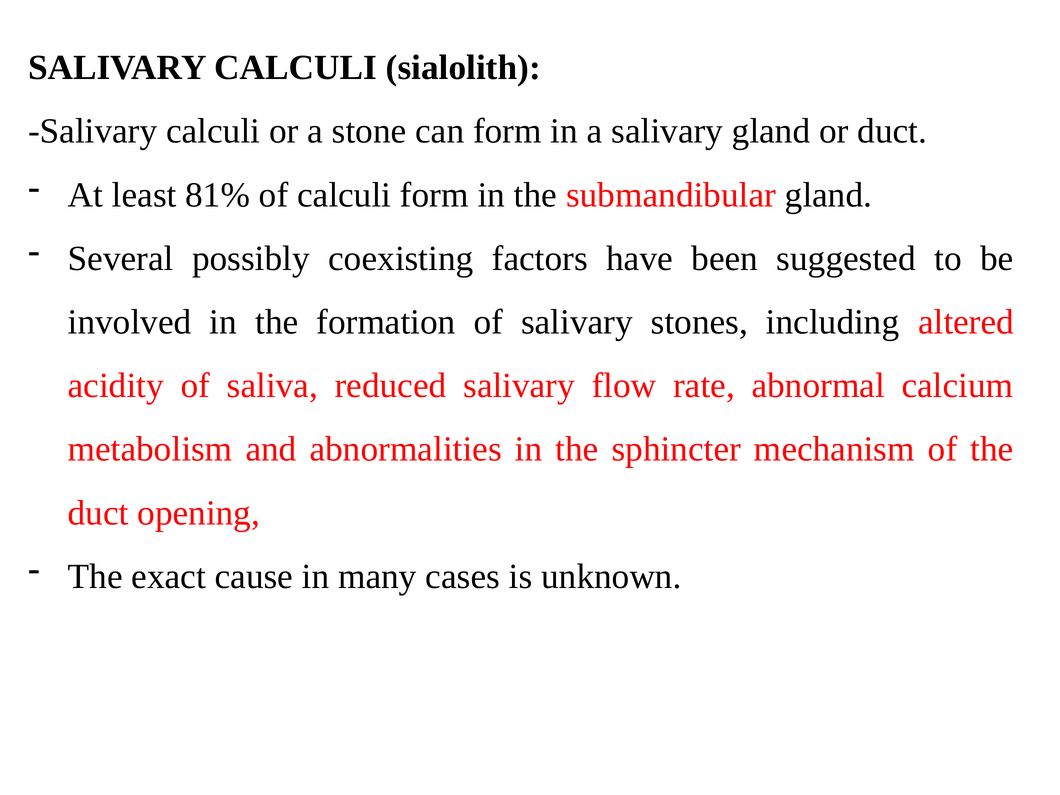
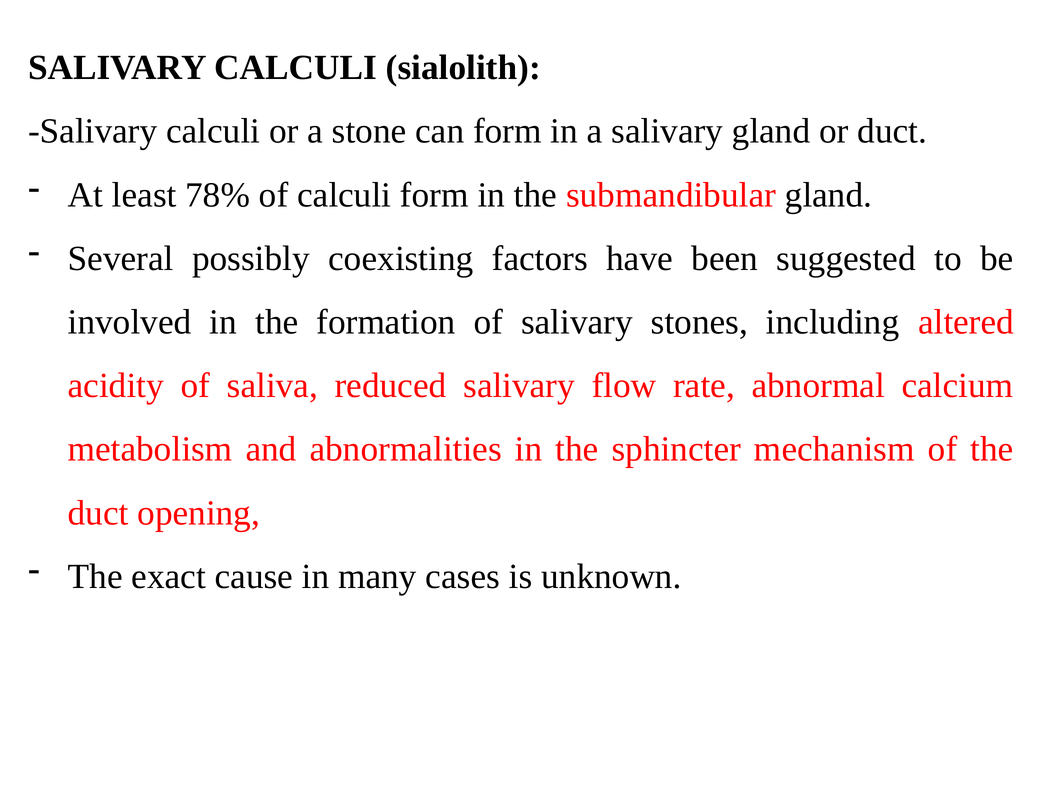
81%: 81% -> 78% (218, 195)
